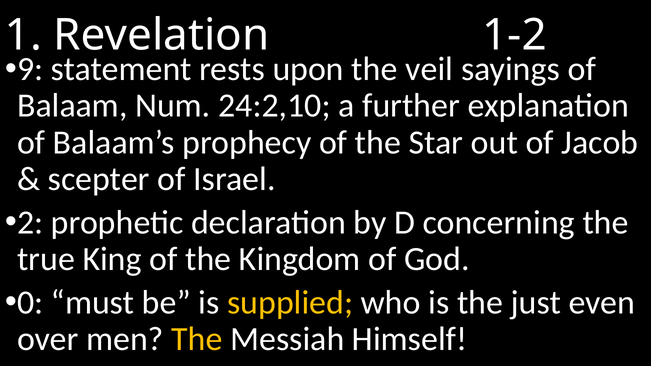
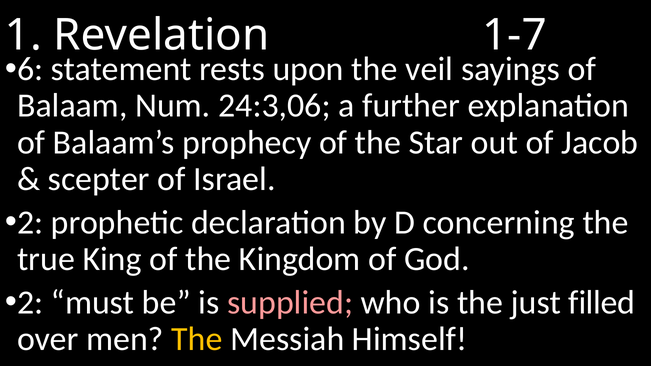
1-2: 1-2 -> 1-7 (514, 35)
9: 9 -> 6 (30, 69)
24:2,10: 24:2,10 -> 24:3,06 (274, 106)
0: 0 -> 2 (30, 303)
supplied colour: yellow -> pink (290, 303)
even: even -> filled (602, 303)
